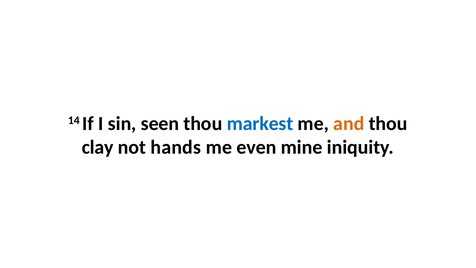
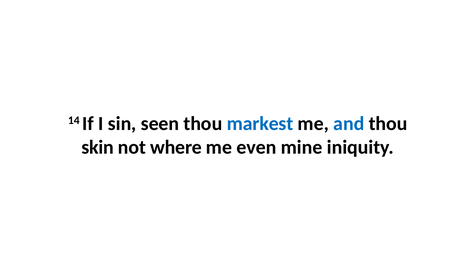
and colour: orange -> blue (349, 123)
clay: clay -> skin (98, 147)
hands: hands -> where (176, 147)
